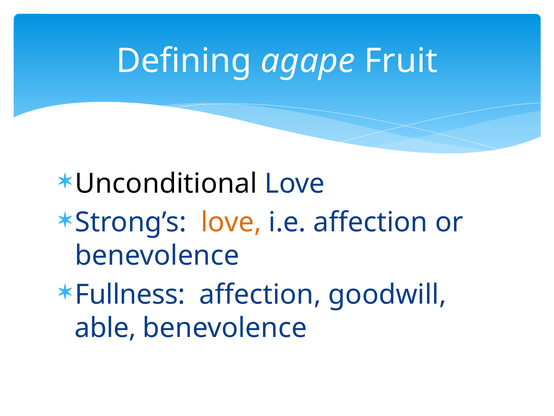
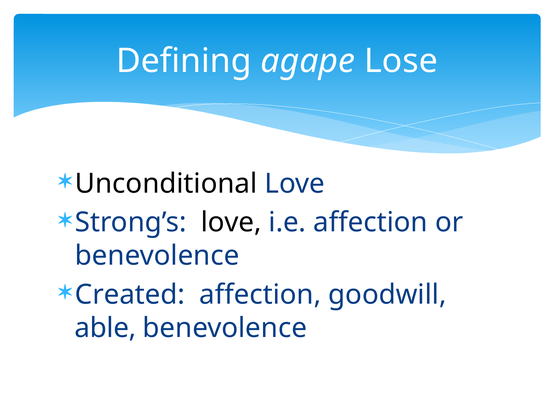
Fruit: Fruit -> Lose (401, 61)
love colour: orange -> black (231, 222)
Fullness: Fullness -> Created (130, 294)
